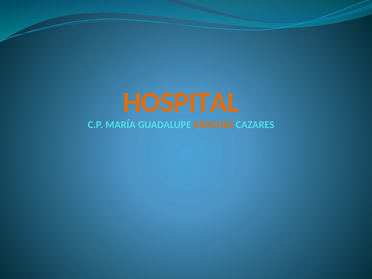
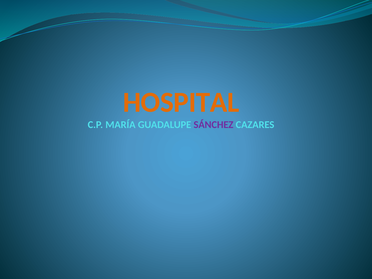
SÁNCHEZ colour: orange -> purple (213, 125)
